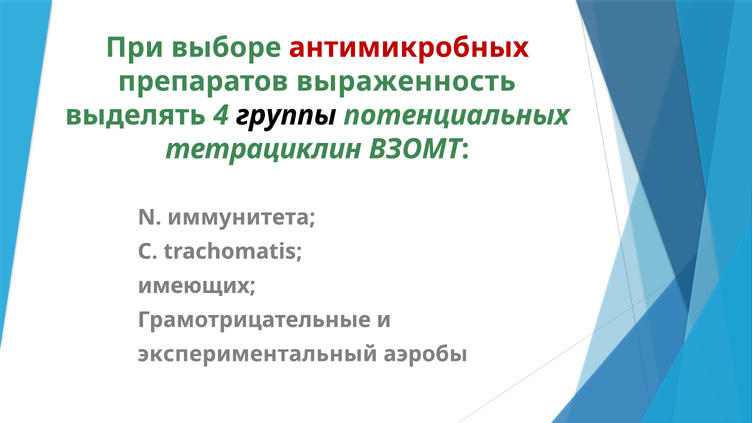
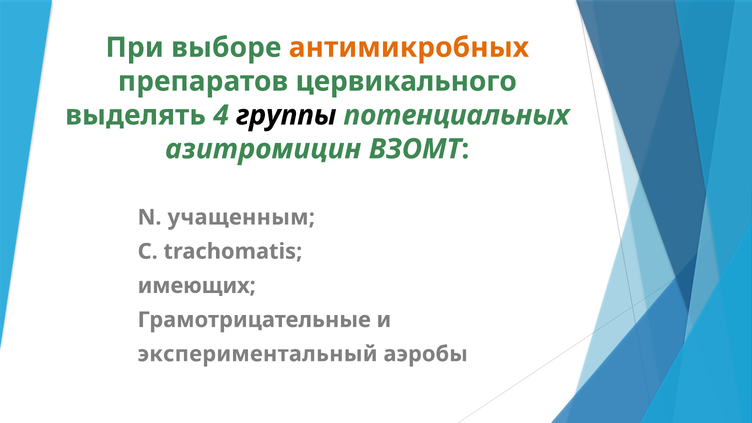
антимикробных colour: red -> orange (409, 48)
выраженность: выраженность -> цервикального (406, 81)
тетрациклин: тетрациклин -> азитромицин (263, 149)
иммунитета: иммунитета -> учащенным (241, 217)
